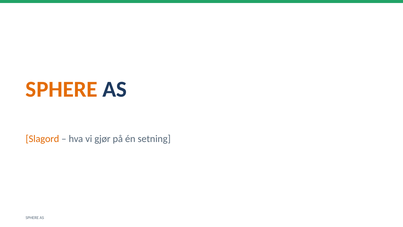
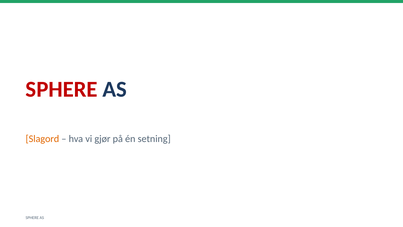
SPHERE colour: orange -> red (62, 89)
